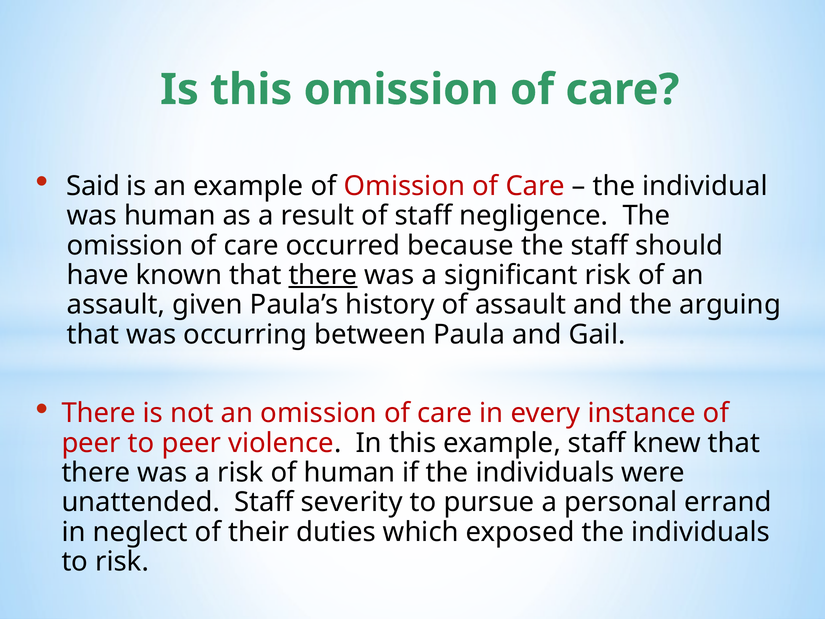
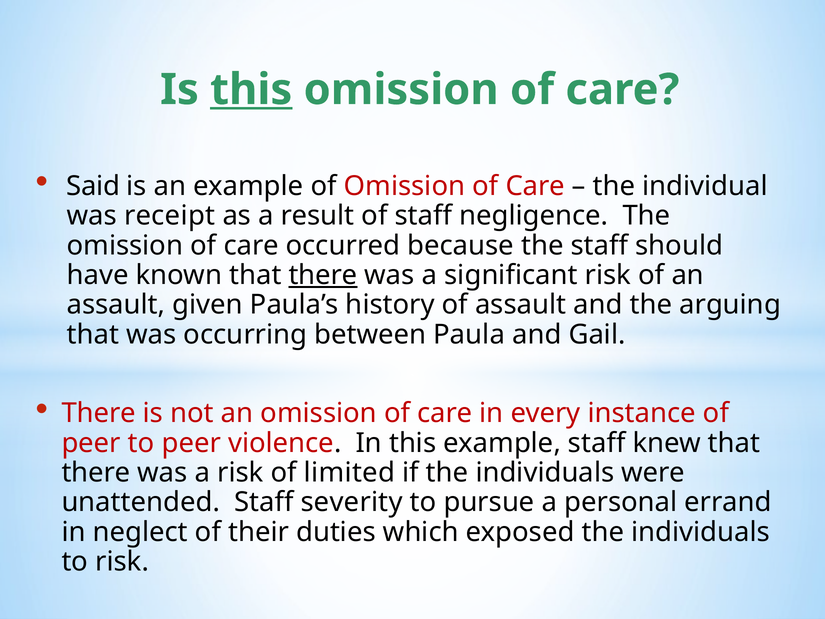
this underline: none -> present (251, 90)
was human: human -> receipt (170, 216)
of human: human -> limited (349, 473)
